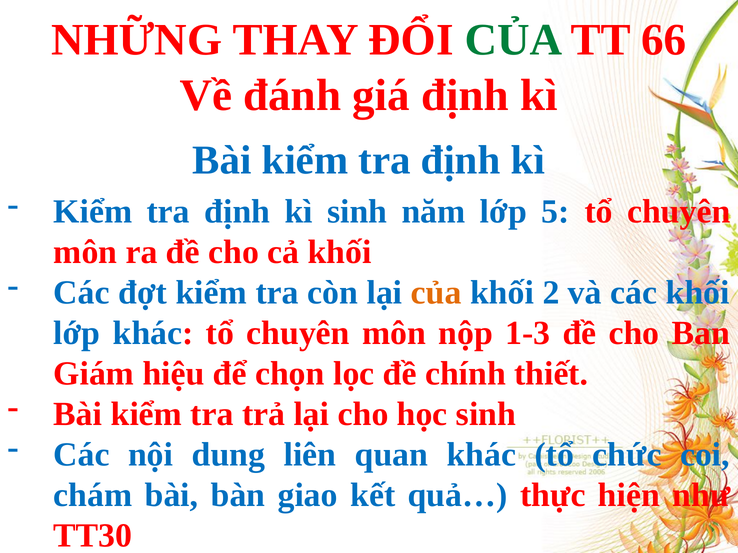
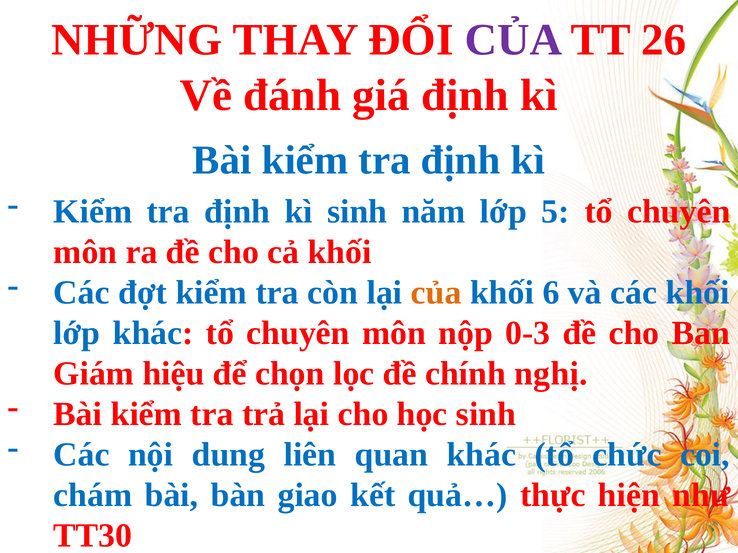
CỦA colour: green -> purple (514, 40)
66: 66 -> 26 (664, 40)
2: 2 -> 6 (551, 293)
1-3: 1-3 -> 0-3 (528, 333)
thiết: thiết -> nghị (551, 374)
